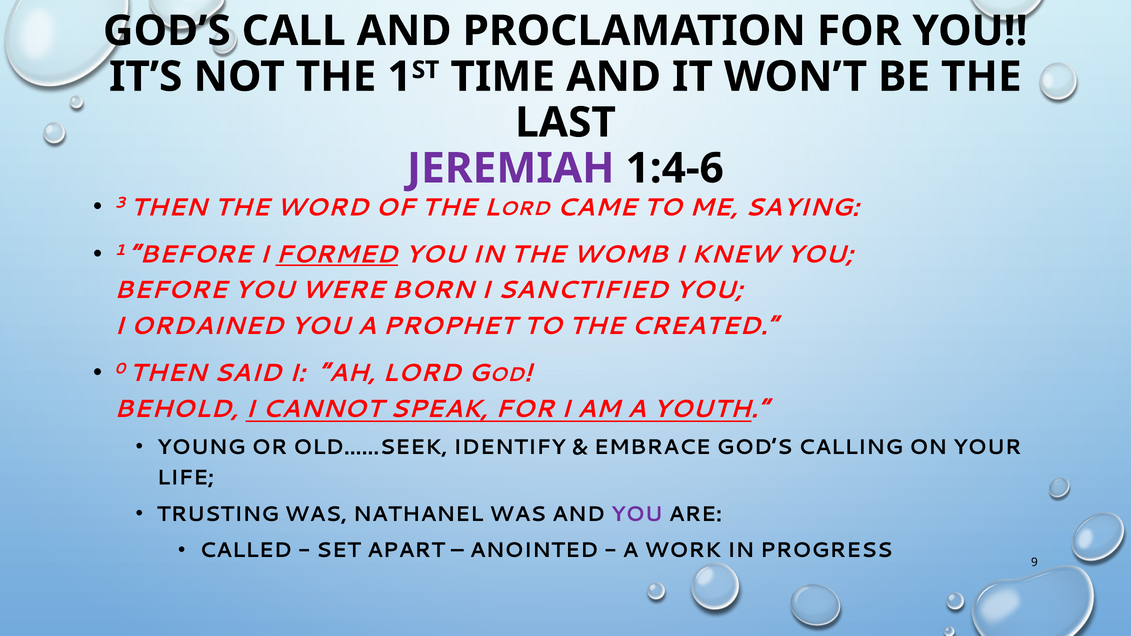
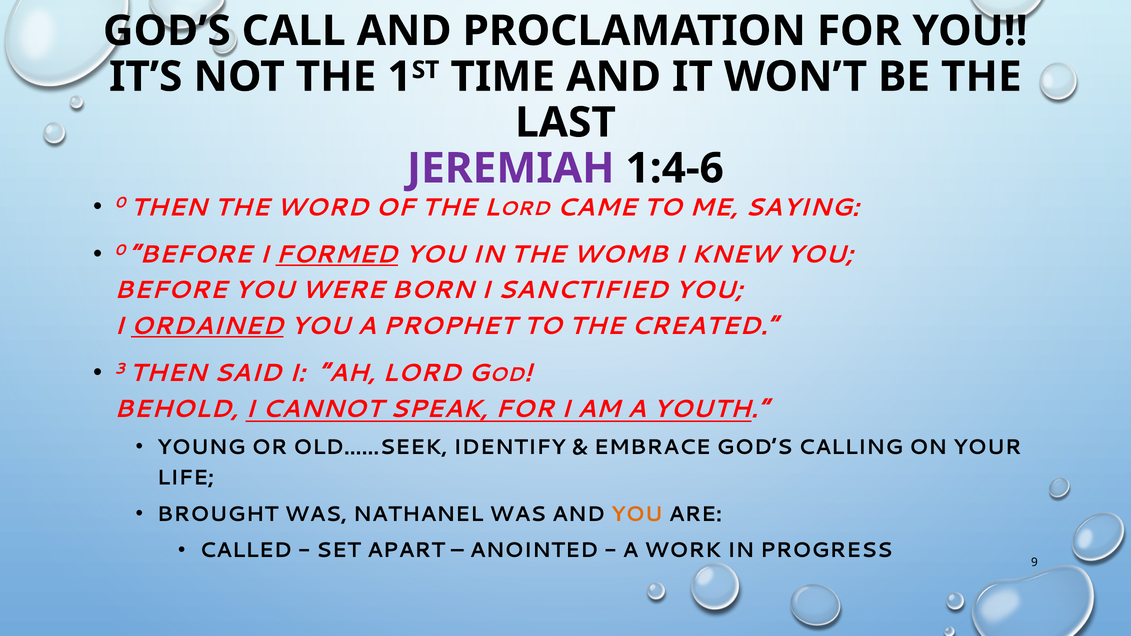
3: 3 -> 0 (120, 203)
1: 1 -> 0 (120, 250)
ORDAINED underline: none -> present (207, 326)
0: 0 -> 3 (120, 369)
TRUSTING: TRUSTING -> BROUGHT (218, 514)
YOU colour: purple -> orange (637, 514)
